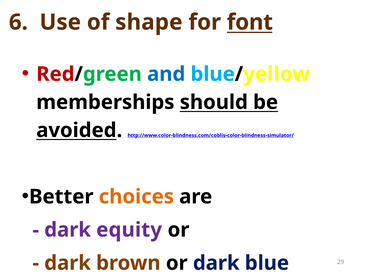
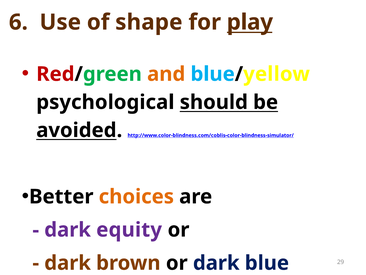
font: font -> play (250, 22)
and colour: blue -> orange (166, 74)
memberships: memberships -> psychological (105, 102)
